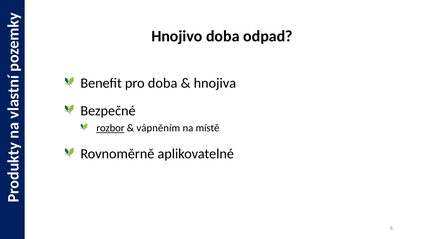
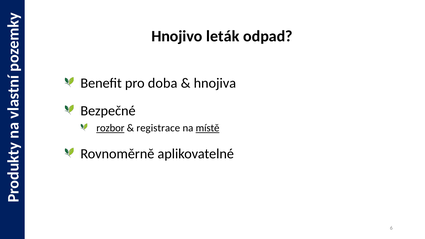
Hnojivo doba: doba -> leták (223, 36)
vápněním: vápněním -> registrace (158, 128)
místě underline: none -> present (208, 128)
